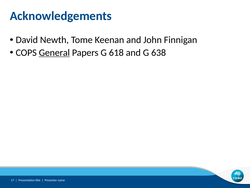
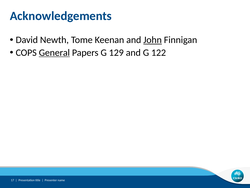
John underline: none -> present (153, 40)
618: 618 -> 129 (116, 52)
638: 638 -> 122 (159, 52)
